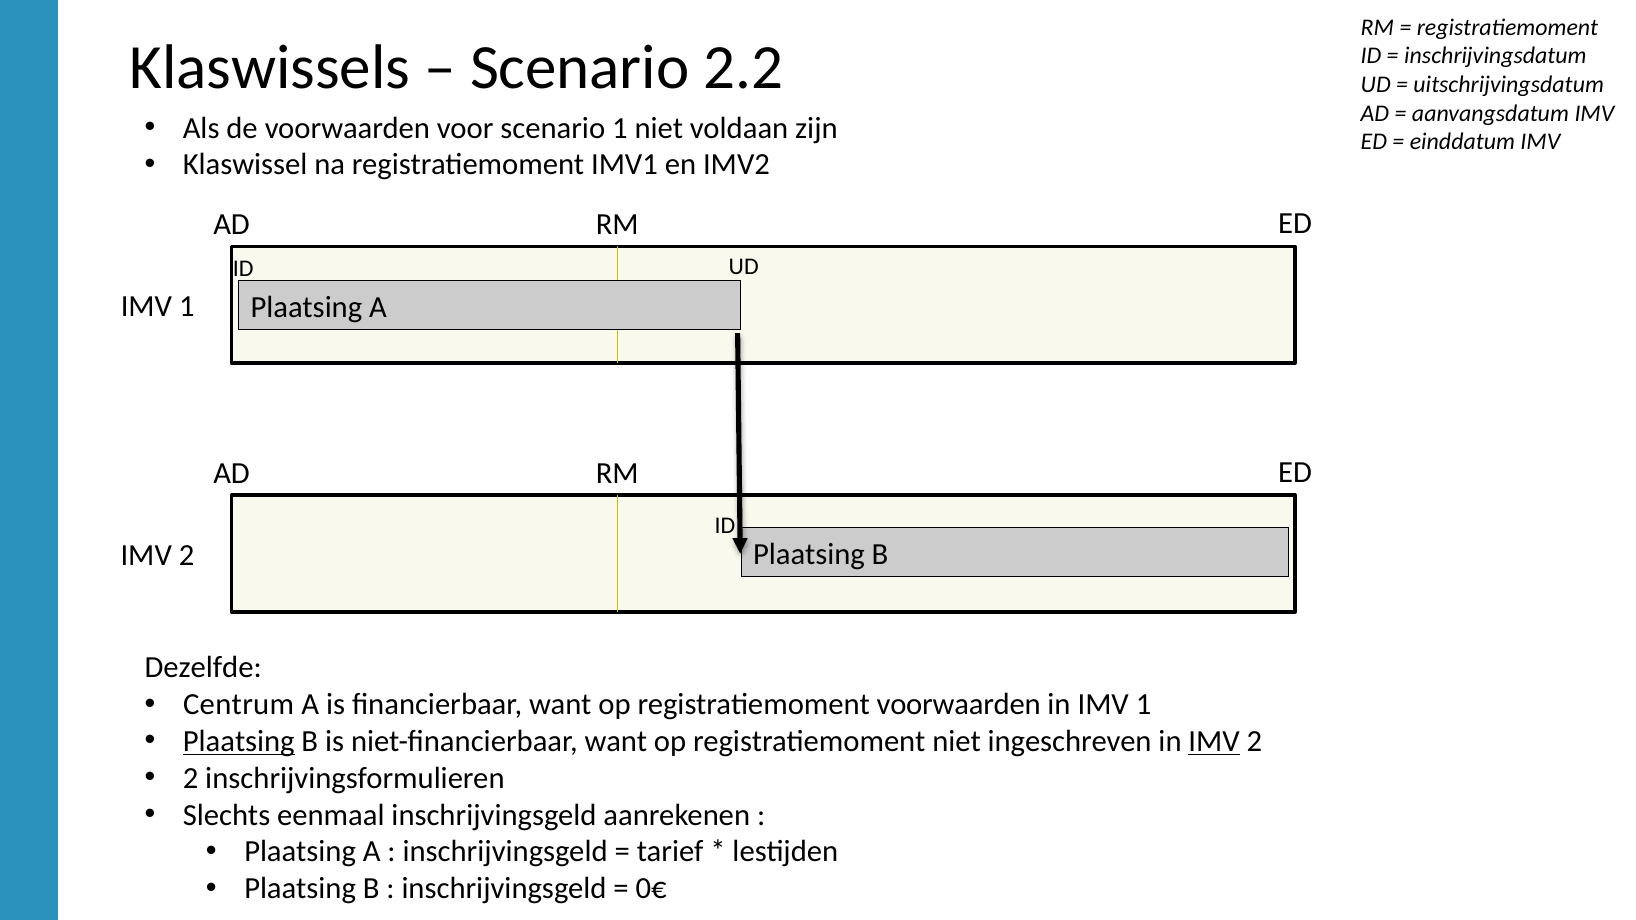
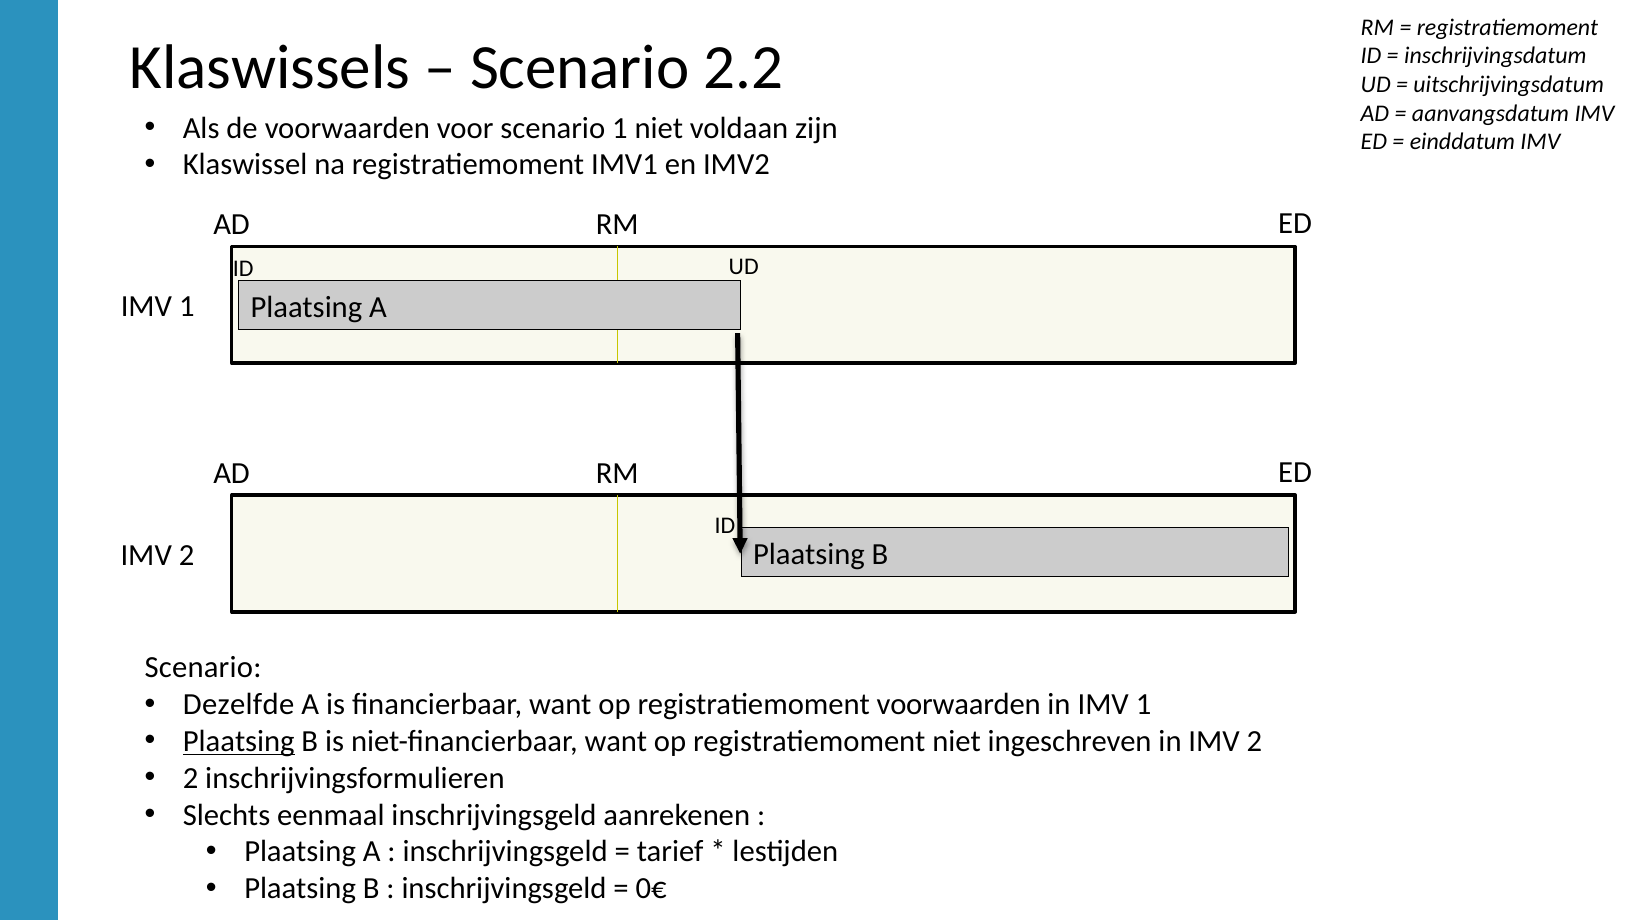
Dezelfde: Dezelfde -> Scenario (203, 668)
Centrum: Centrum -> Dezelfde (239, 705)
IMV underline: present -> none (1214, 742)
